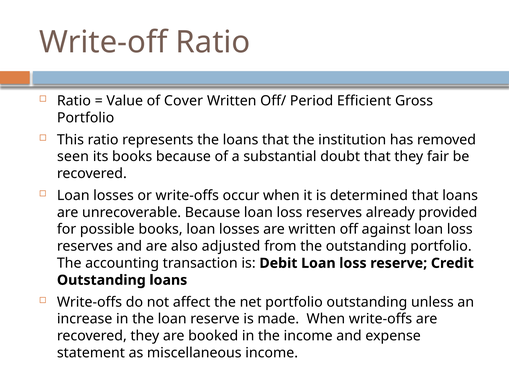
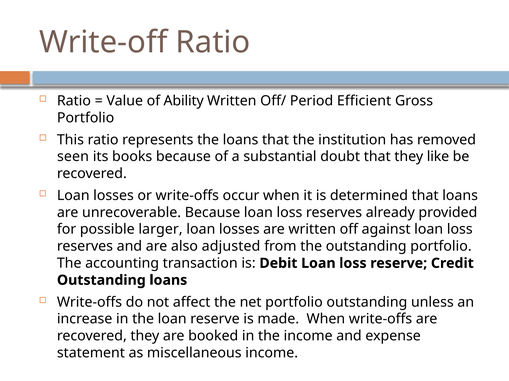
Cover: Cover -> Ability (184, 101)
fair: fair -> like (438, 157)
possible books: books -> larger (161, 230)
